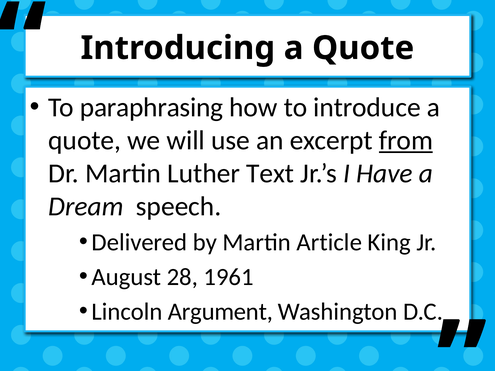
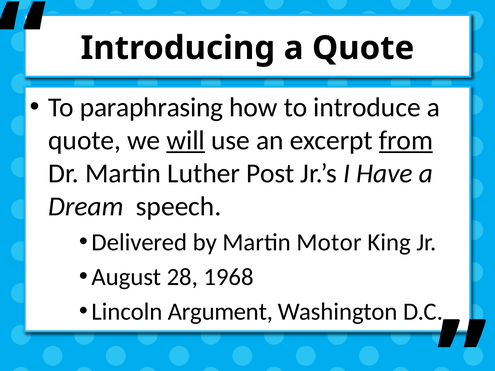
will underline: none -> present (186, 141)
Text: Text -> Post (270, 174)
Article: Article -> Motor (329, 243)
1961: 1961 -> 1968 (229, 277)
